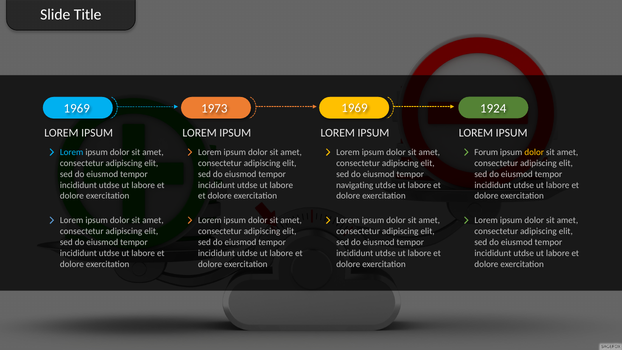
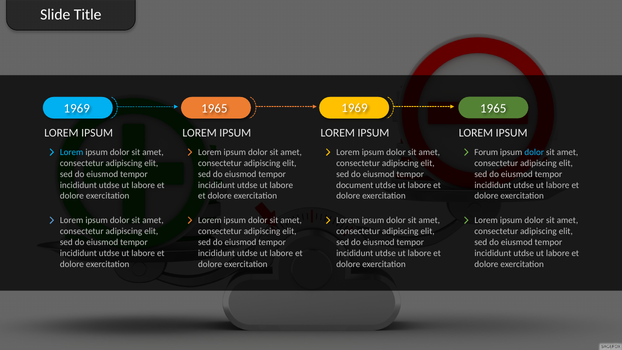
1973: 1973 -> 1965 (214, 109)
1924: 1924 -> 1965 (493, 109)
dolor colour: yellow -> light blue (534, 152)
navigating: navigating -> document (355, 185)
